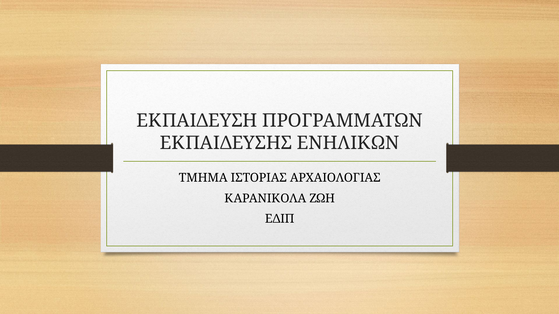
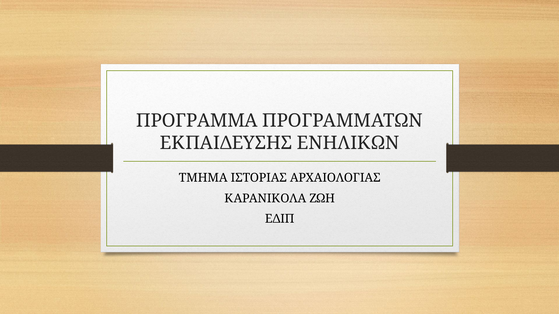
ΕΚΠΑΙΔΕΥΣΗ: ΕΚΠΑΙΔΕΥΣΗ -> ΠΡΟΓΡΑΜΜΑ (197, 121)
